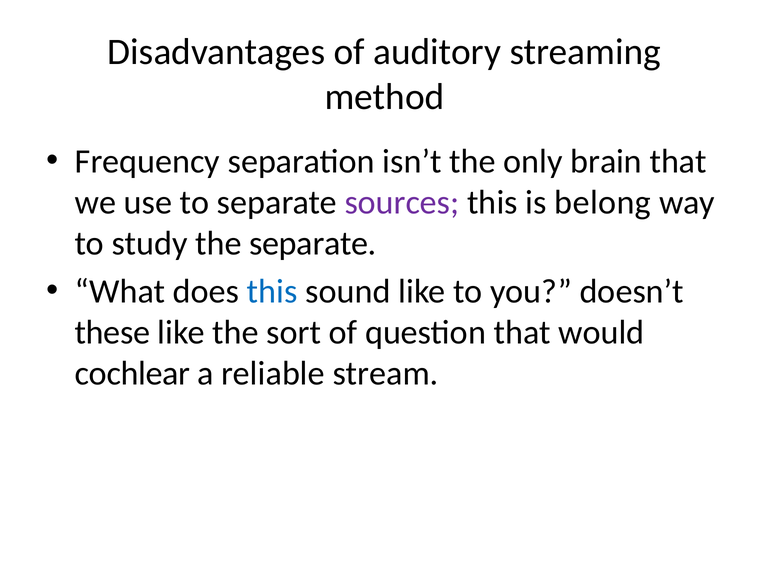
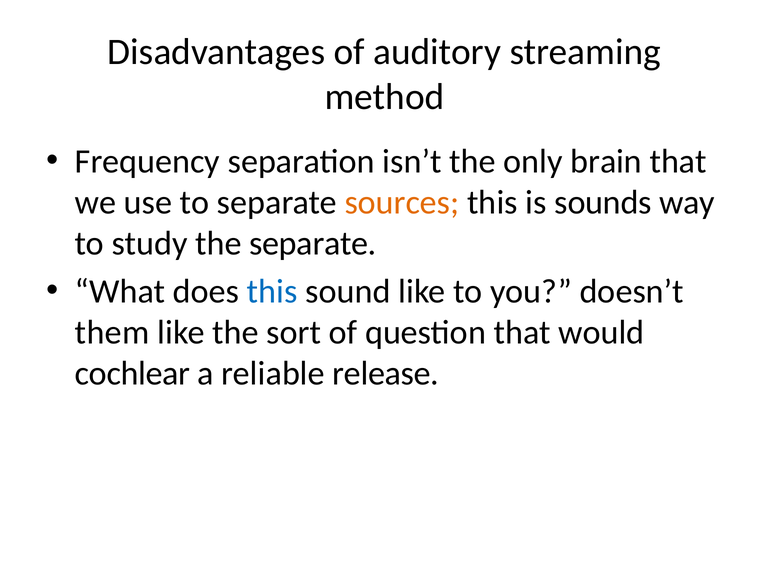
sources colour: purple -> orange (402, 202)
belong: belong -> sounds (603, 202)
these: these -> them (112, 332)
stream: stream -> release (386, 373)
